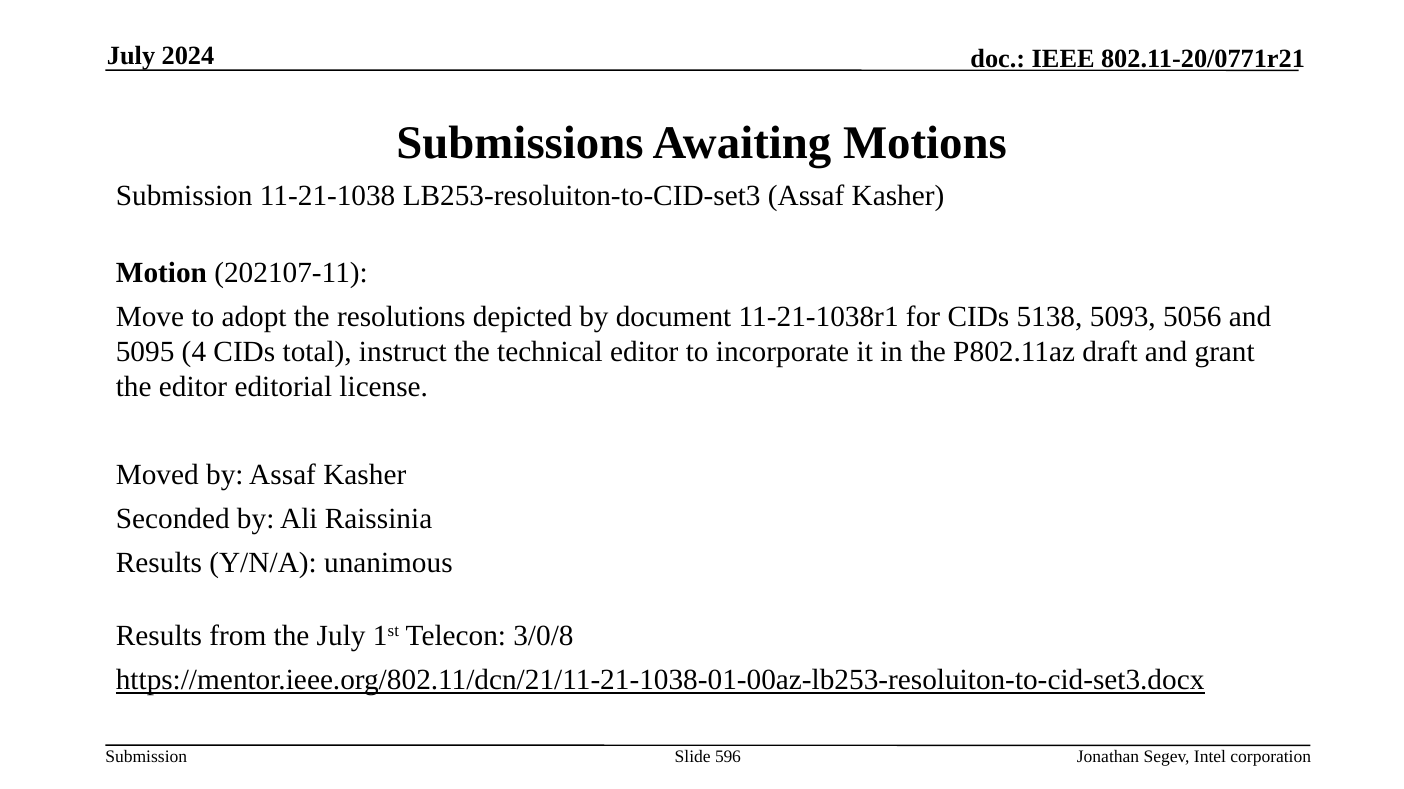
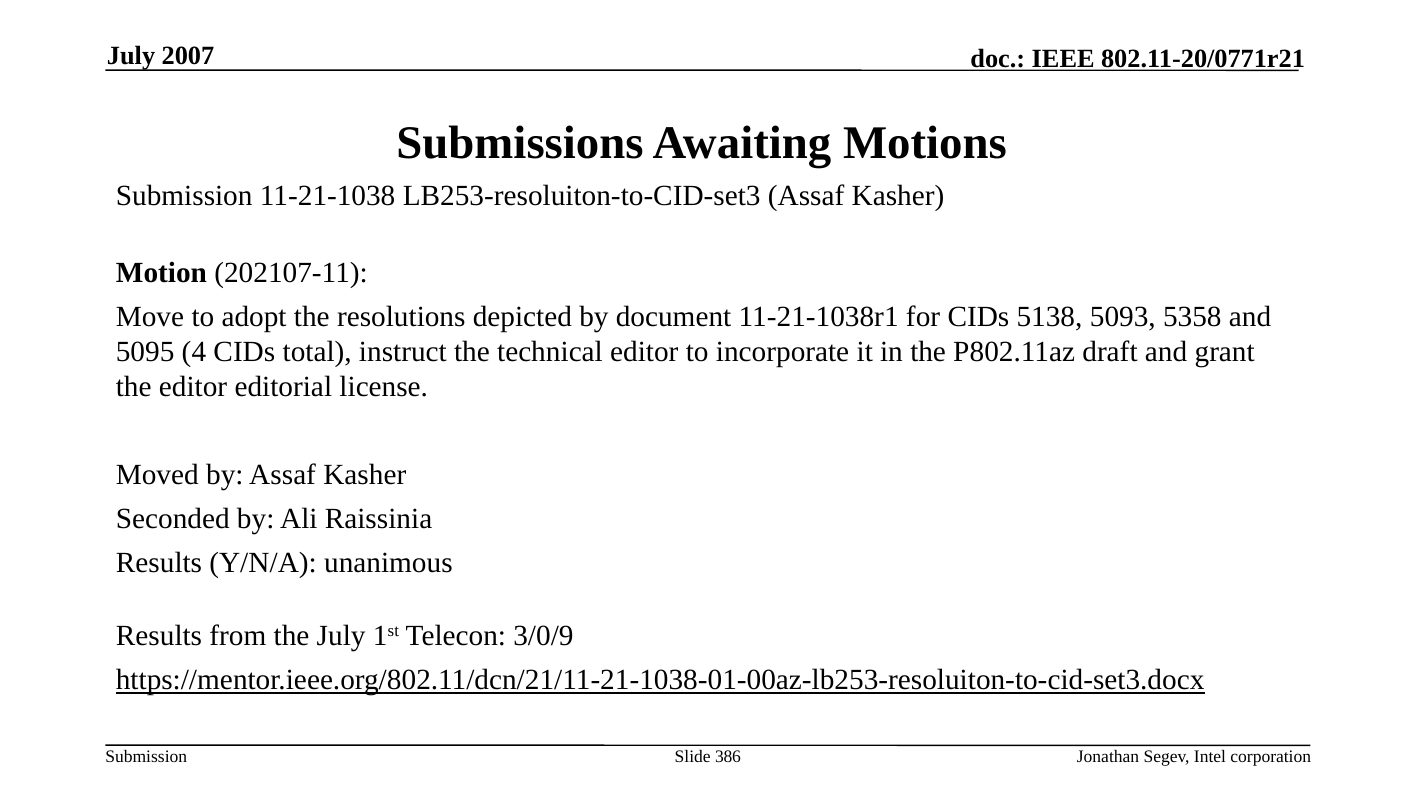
2024: 2024 -> 2007 (188, 56)
5056: 5056 -> 5358 (1192, 317)
3/0/8: 3/0/8 -> 3/0/9 (543, 637)
596: 596 -> 386 (728, 757)
